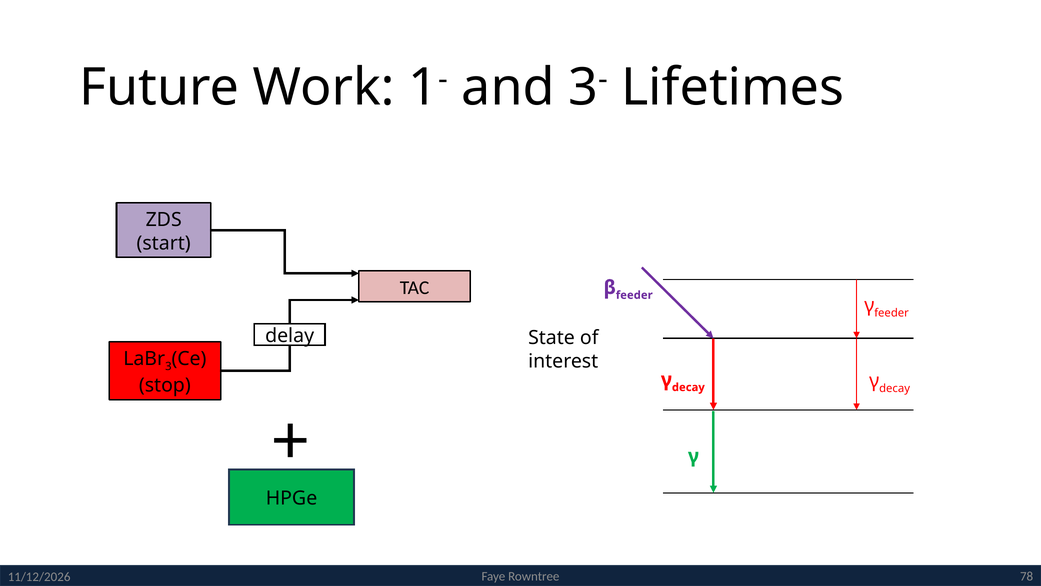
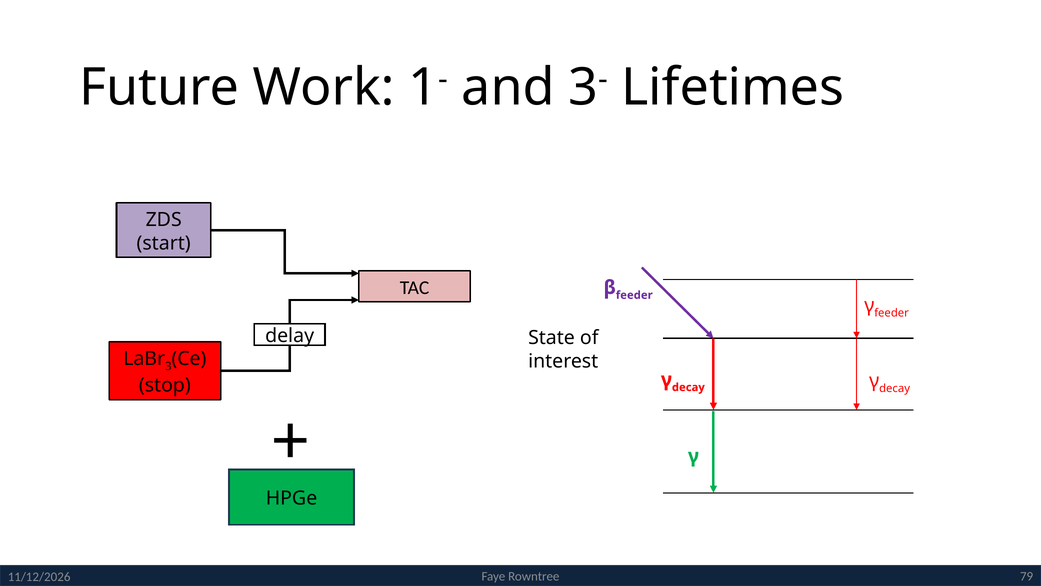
78: 78 -> 79 (1027, 576)
